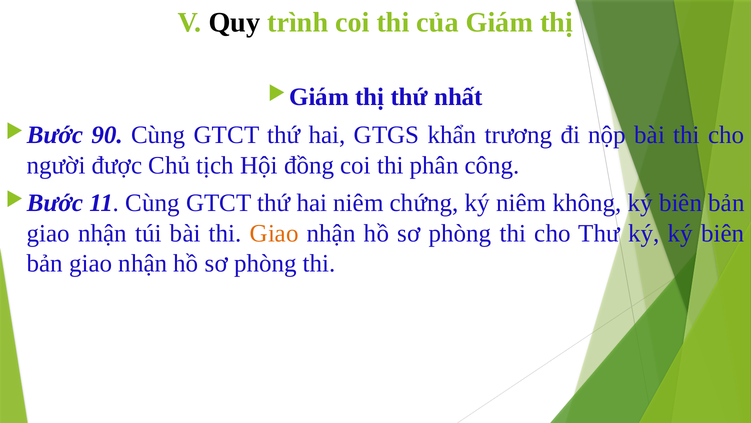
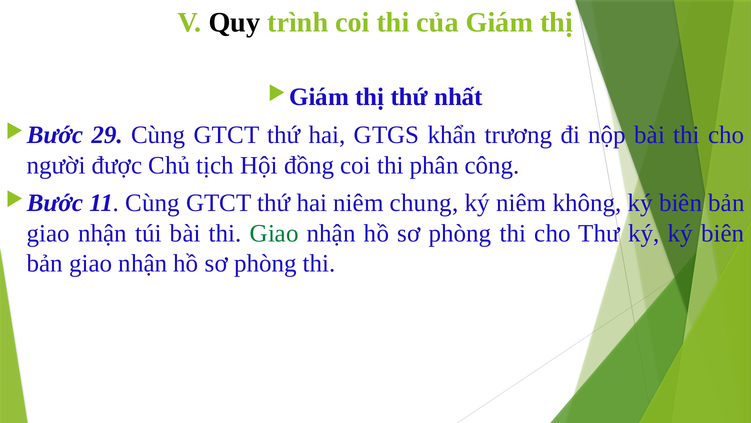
90: 90 -> 29 (107, 135)
chứng: chứng -> chung (424, 203)
Giao colour: orange -> green (274, 233)
